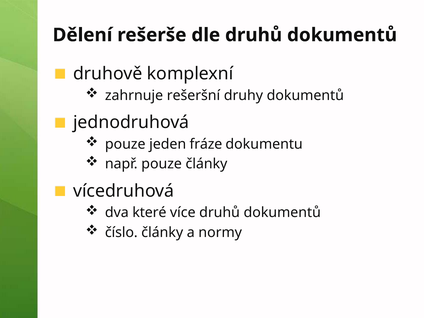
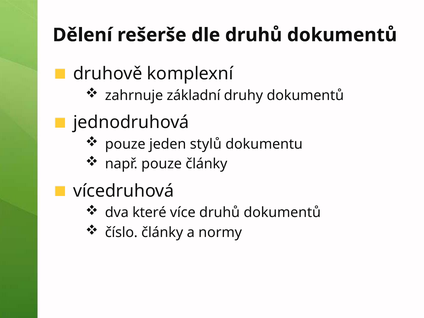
rešeršní: rešeršní -> základní (194, 95)
fráze: fráze -> stylů (206, 144)
